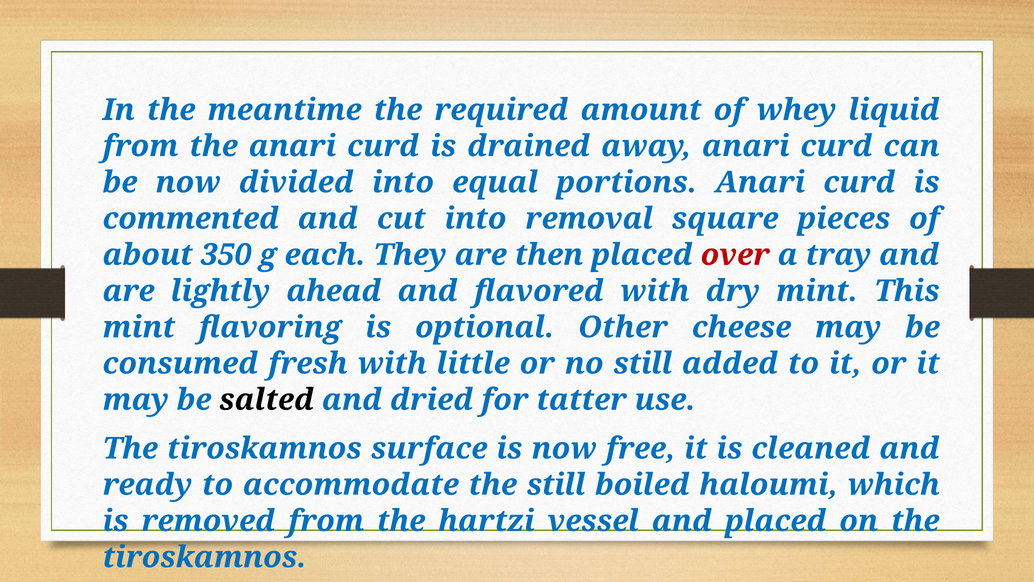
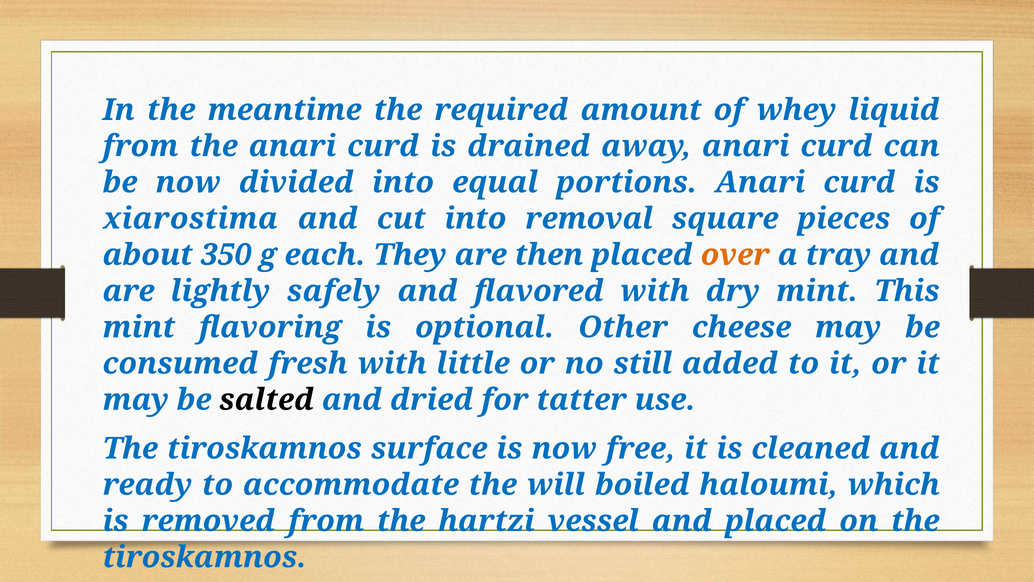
commented: commented -> xiarostima (191, 218)
over colour: red -> orange (735, 255)
ahead: ahead -> safely (334, 291)
the still: still -> will (556, 484)
